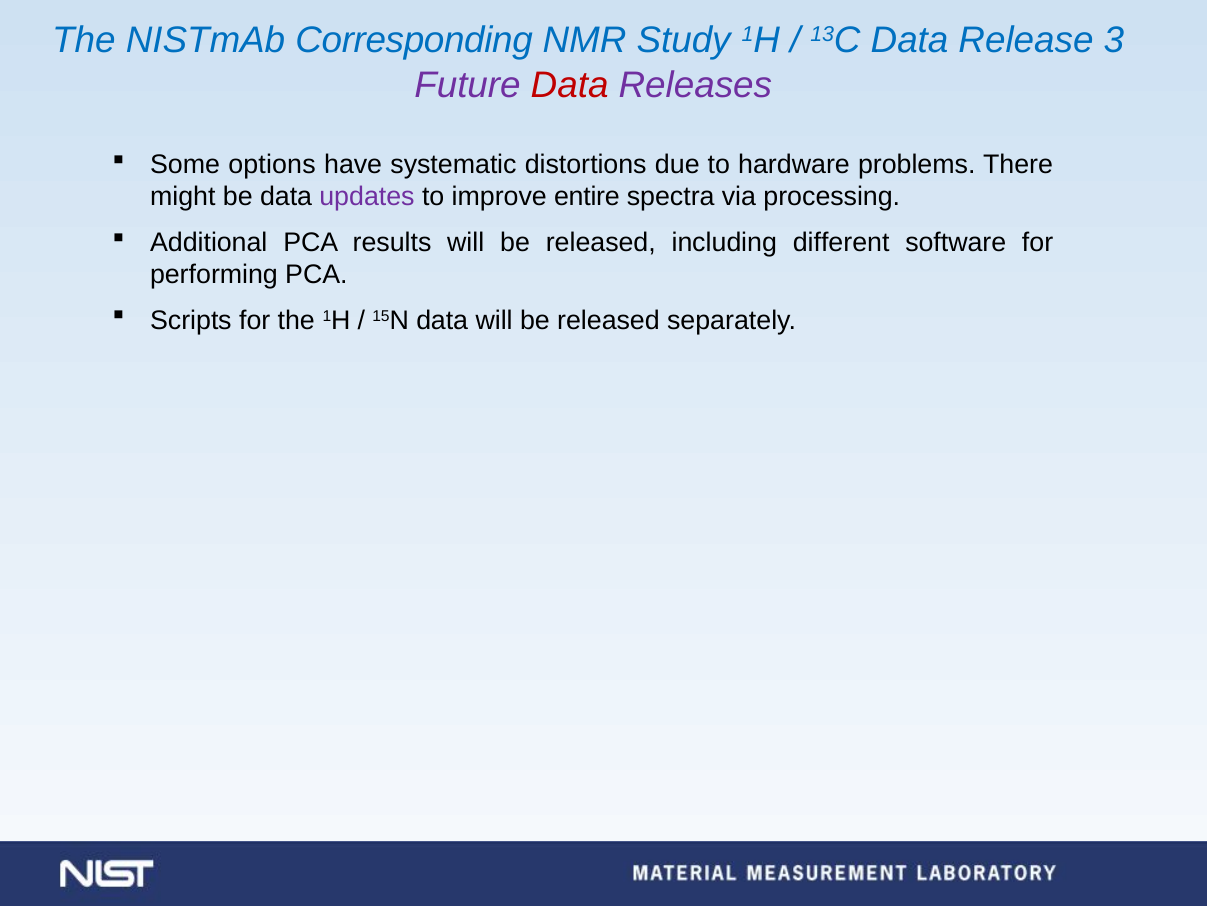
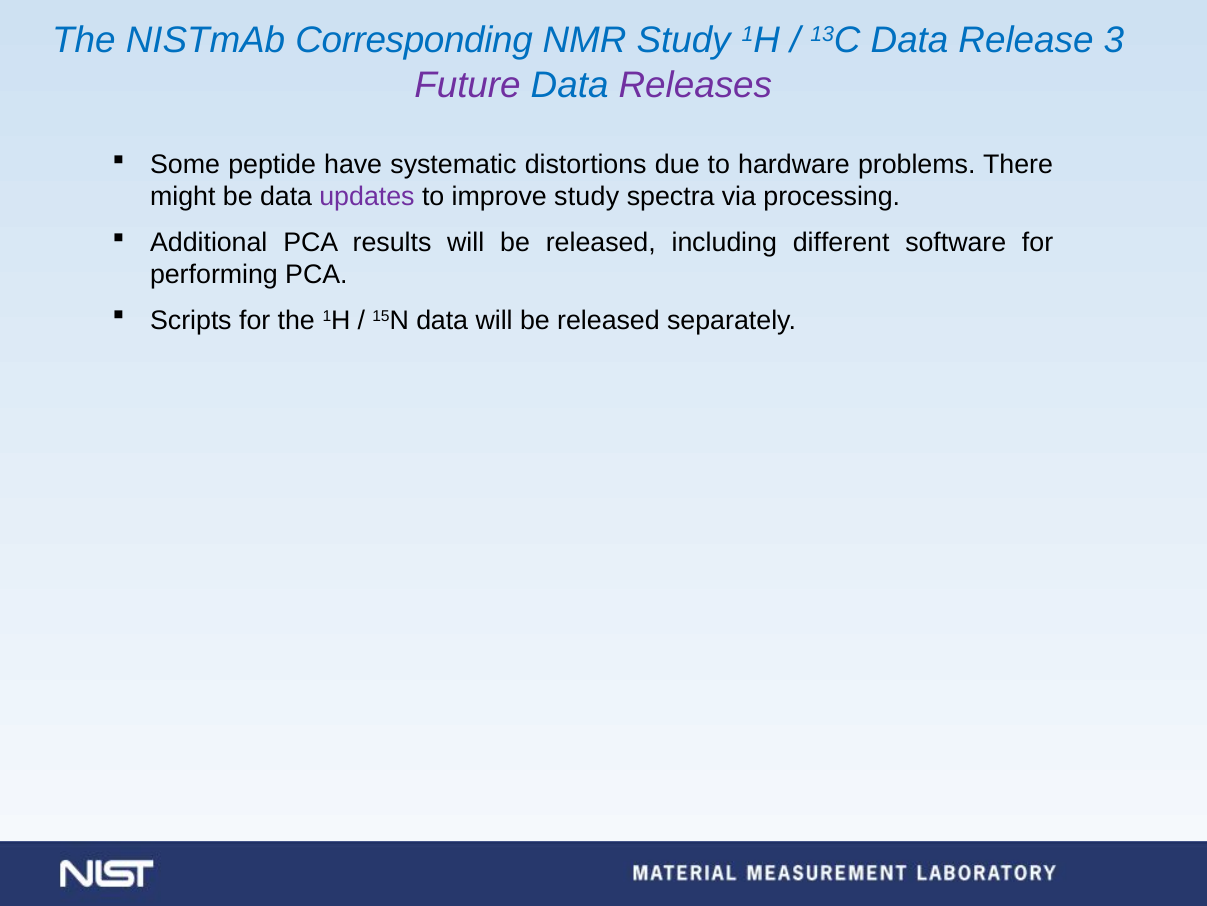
Data colour: red -> blue (570, 85)
options: options -> peptide (272, 165)
improve entire: entire -> study (587, 197)
